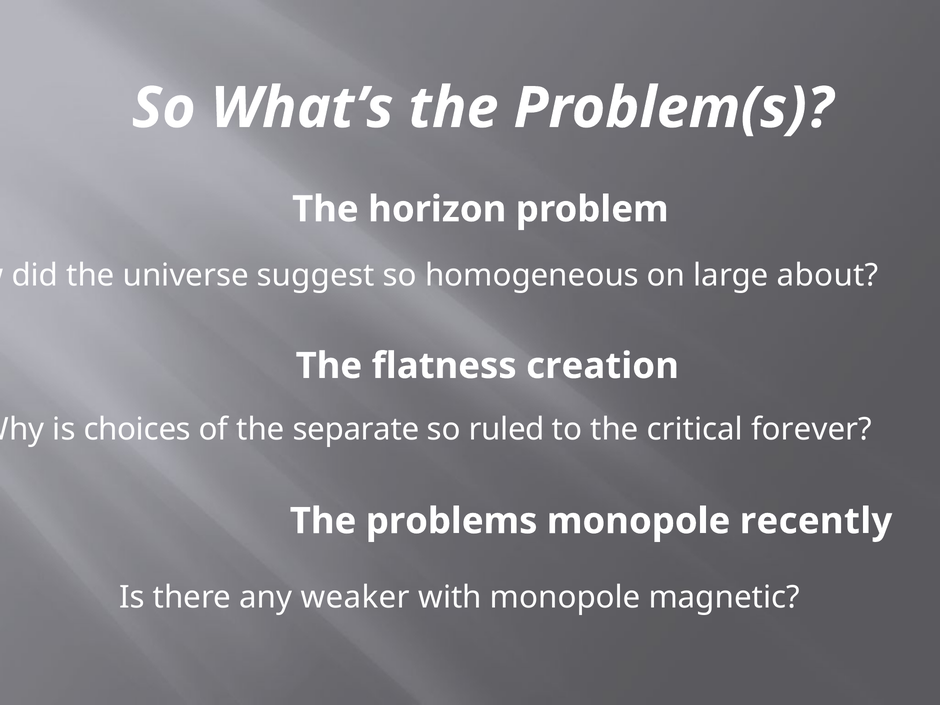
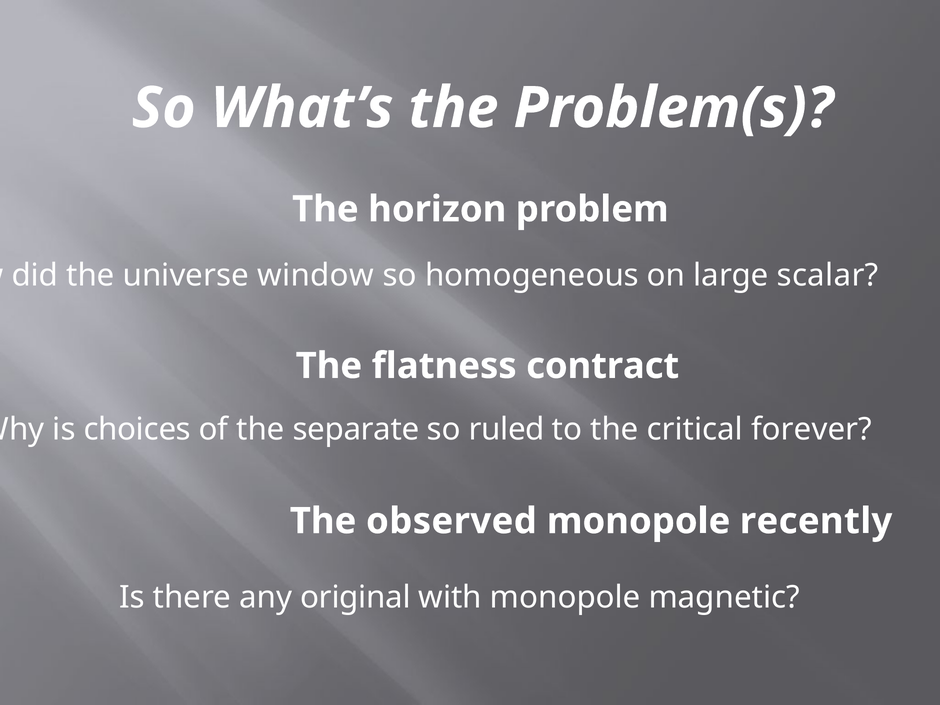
suggest: suggest -> window (316, 275)
about: about -> scalar (828, 275)
creation: creation -> contract (603, 366)
problems: problems -> observed (451, 521)
weaker: weaker -> original (355, 597)
